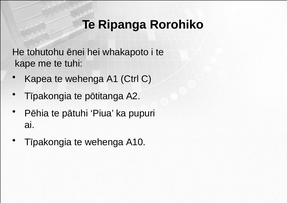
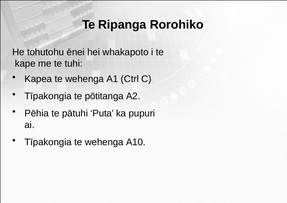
Piua: Piua -> Puta (102, 113)
